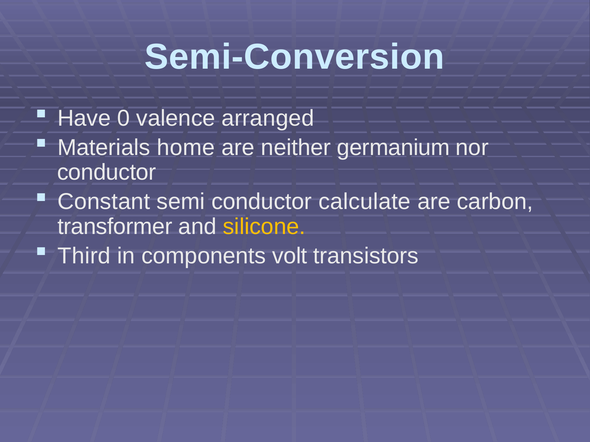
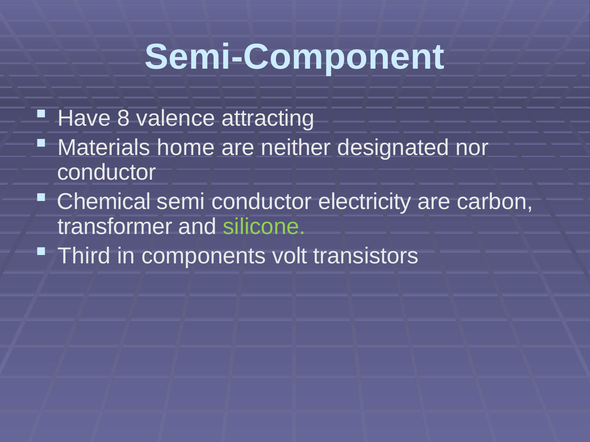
Semi-Conversion: Semi-Conversion -> Semi-Component (294, 57)
0: 0 -> 8 (124, 118)
arranged: arranged -> attracting (268, 118)
germanium: germanium -> designated (393, 148)
Constant: Constant -> Chemical (104, 202)
calculate: calculate -> electricity (365, 202)
silicone colour: yellow -> light green (264, 227)
